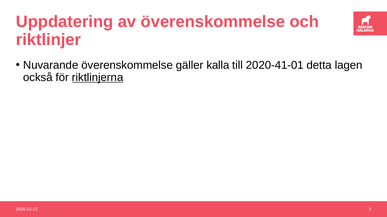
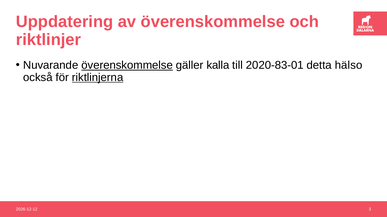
överenskommelse underline: none -> present (127, 65)
2020-41-01: 2020-41-01 -> 2020-83-01 (275, 65)
lagen: lagen -> hälso (349, 65)
